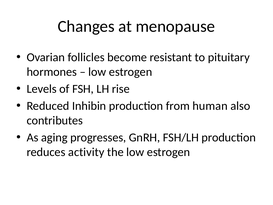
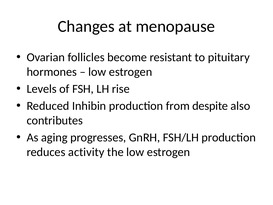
human: human -> despite (210, 106)
